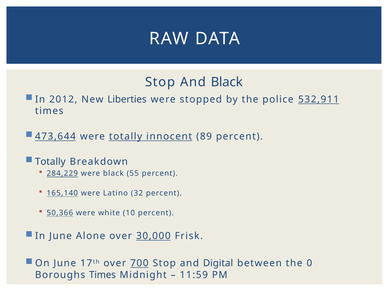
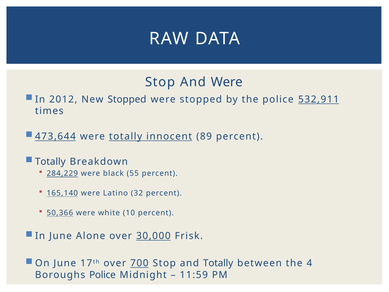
And Black: Black -> Were (227, 82)
New Liberties: Liberties -> Stopped (127, 99)
and Digital: Digital -> Totally (218, 263)
0: 0 -> 4 (309, 263)
Boroughs Times: Times -> Police (102, 275)
